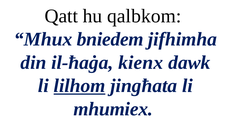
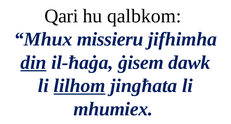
Qatt: Qatt -> Qari (61, 16)
bniedem: bniedem -> missieru (110, 39)
din underline: none -> present (33, 63)
kienx: kienx -> ġisem (141, 63)
